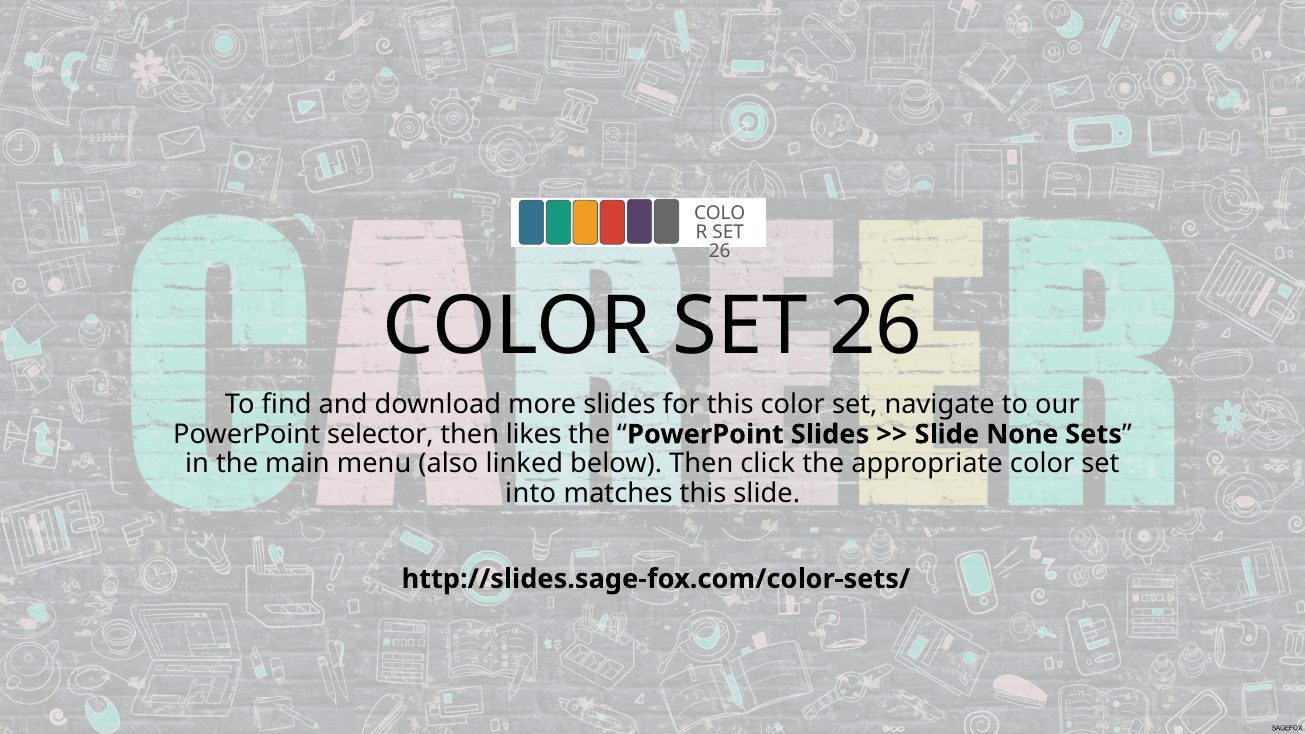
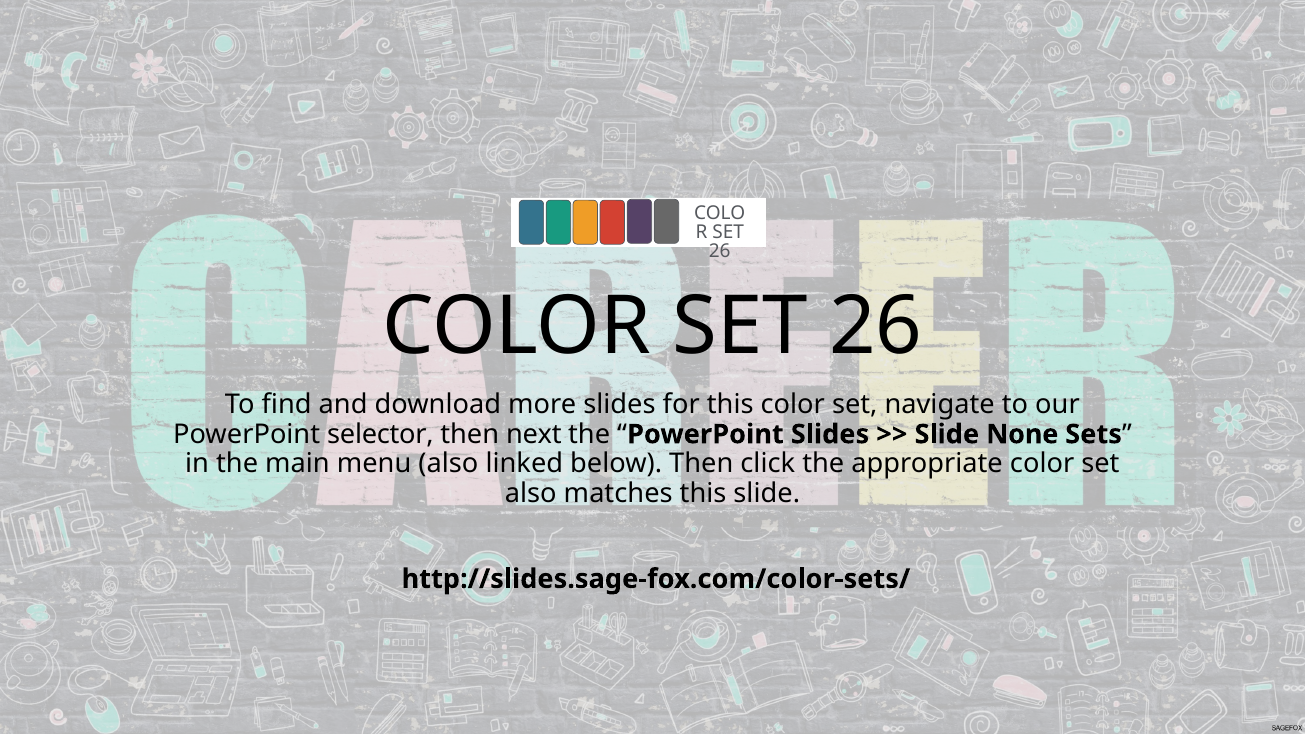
likes: likes -> next (534, 434)
into: into -> also (531, 493)
